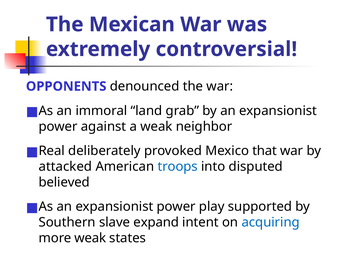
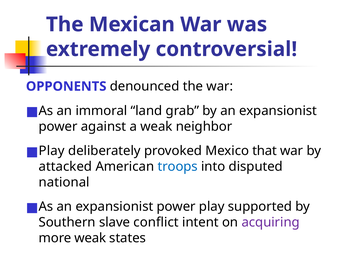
Real: Real -> Play (52, 151)
believed: believed -> national (64, 183)
expand: expand -> conflict (156, 223)
acquiring colour: blue -> purple (271, 223)
